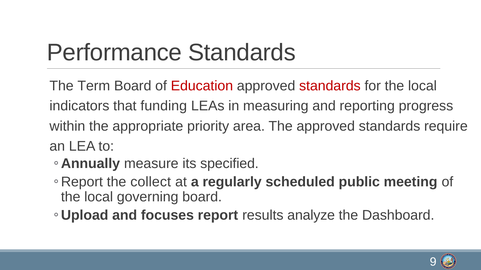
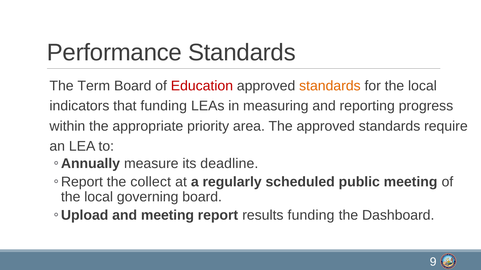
standards colour: red -> orange (330, 86)
specified: specified -> deadline (229, 164)
and focuses: focuses -> meeting (167, 216)
results analyze: analyze -> funding (311, 216)
